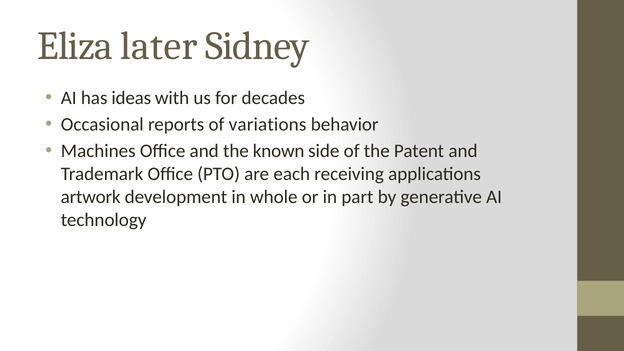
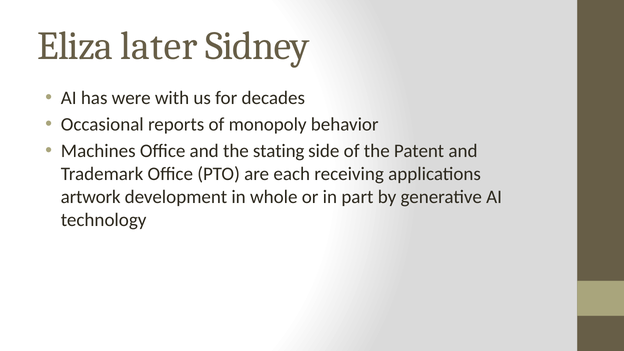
ideas: ideas -> were (131, 98)
variations: variations -> monopoly (268, 124)
known: known -> stating (279, 151)
